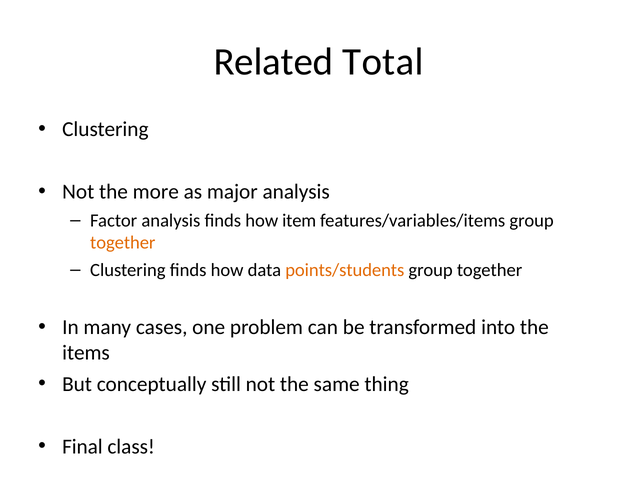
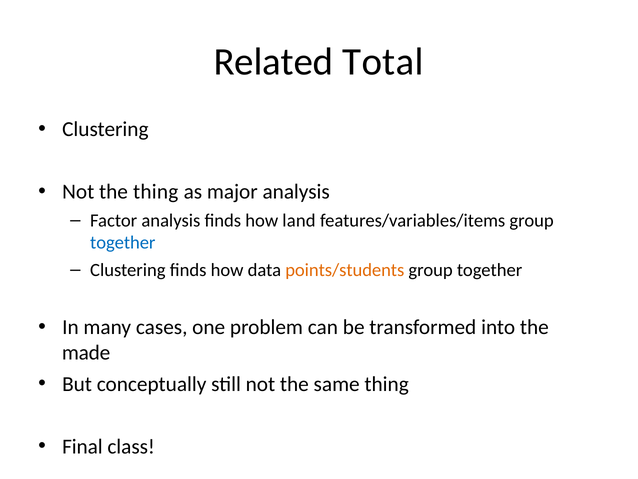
the more: more -> thing (156, 191)
item: item -> land (299, 220)
together colour: orange -> blue (123, 243)
items: items -> made (86, 352)
